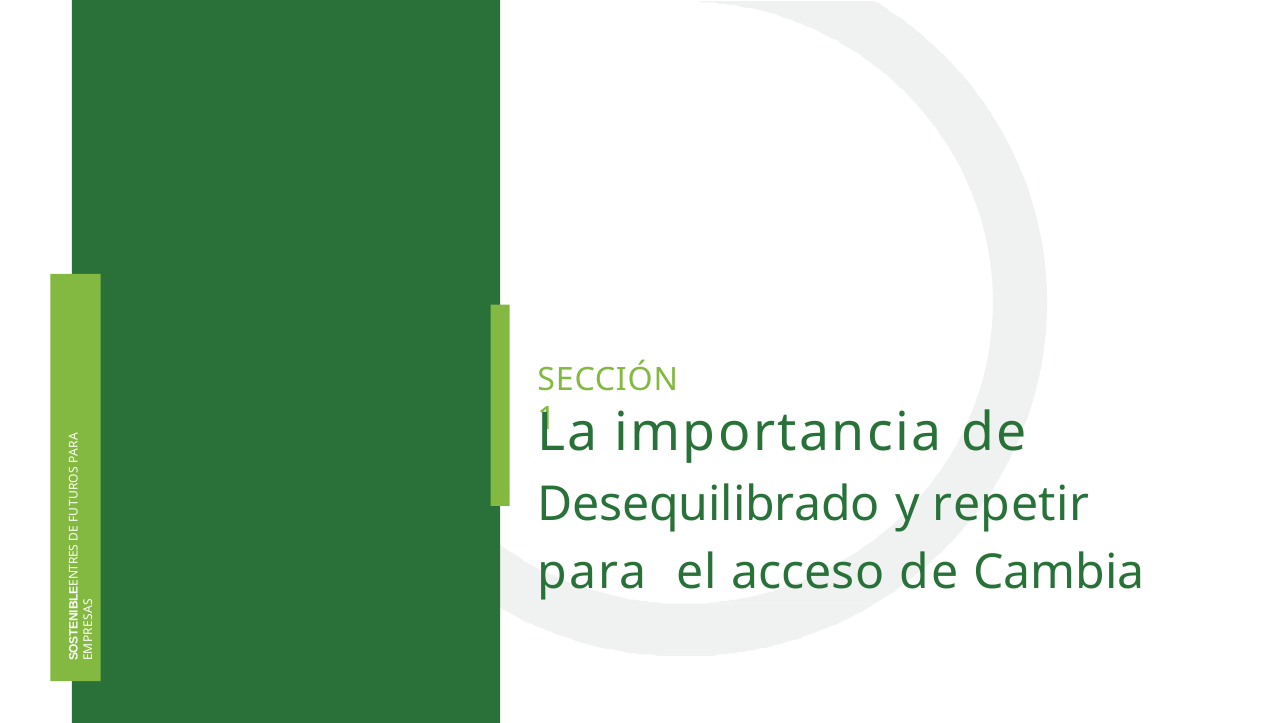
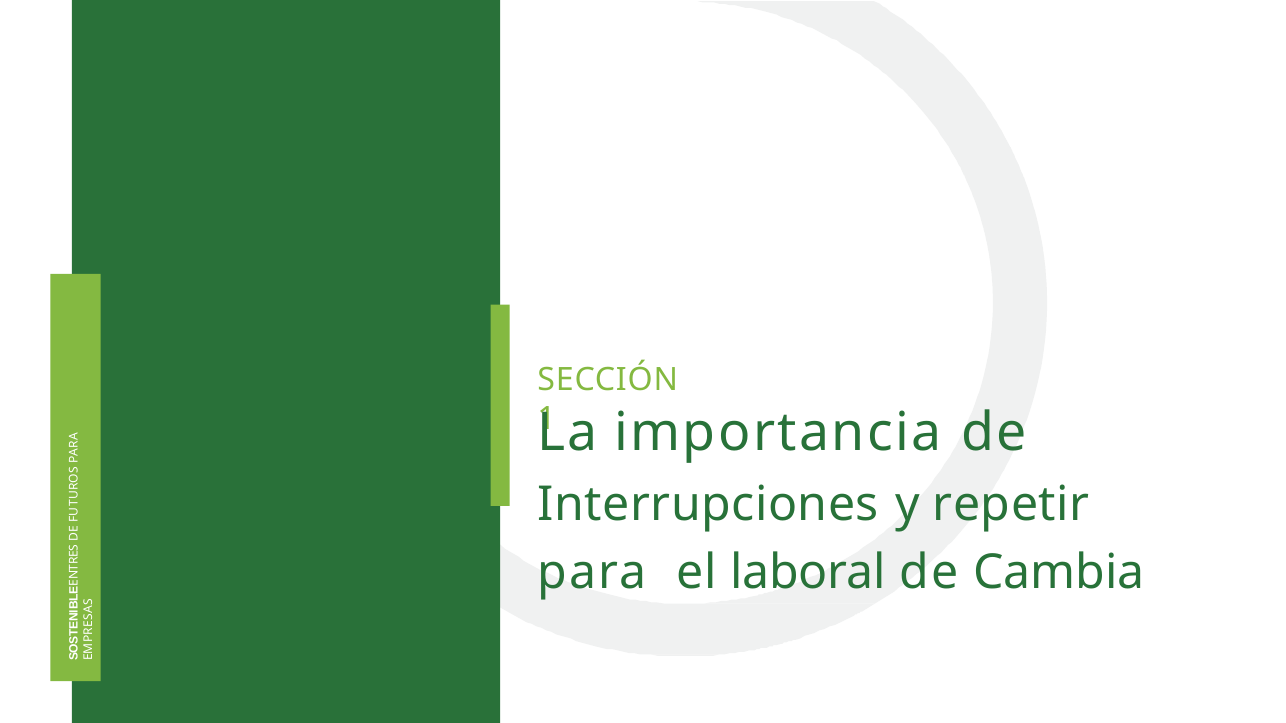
Desequilibrado: Desequilibrado -> Interrupciones (708, 504)
acceso: acceso -> laboral (808, 573)
